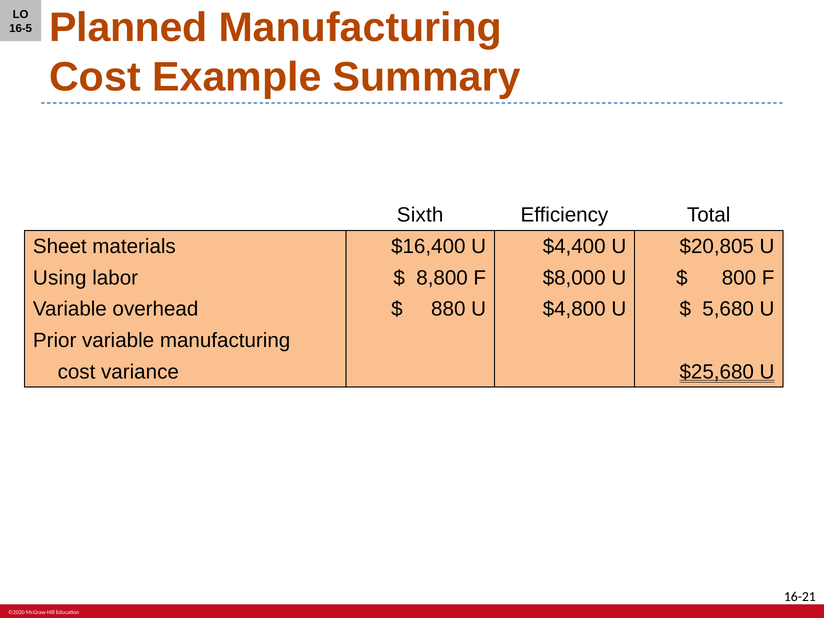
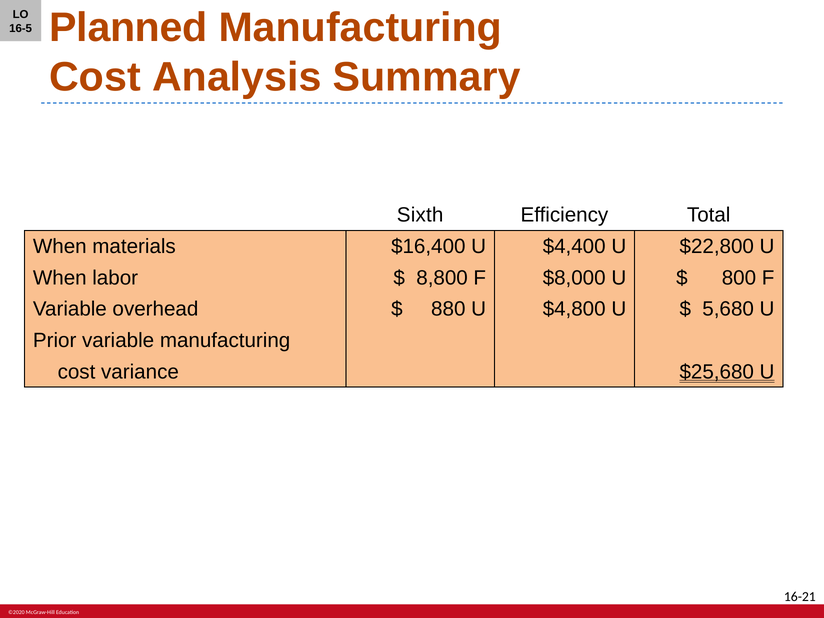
Example: Example -> Analysis (237, 77)
Sheet: Sheet -> When (60, 246)
$20,805: $20,805 -> $22,800 (717, 246)
Using: Using -> When (60, 278)
